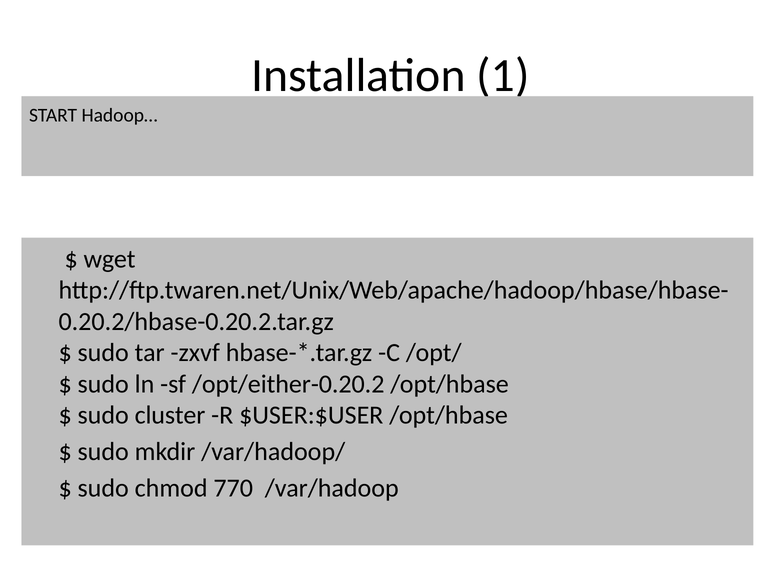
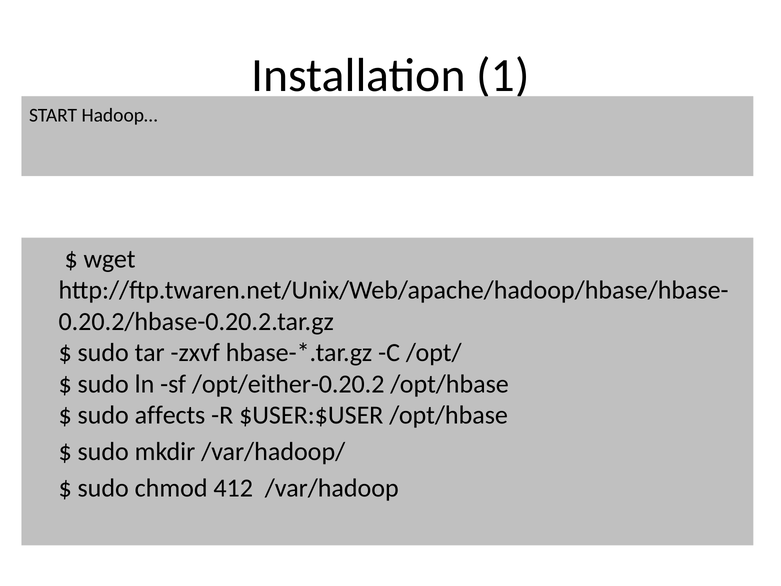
cluster: cluster -> affects (170, 415)
770: 770 -> 412 (233, 488)
